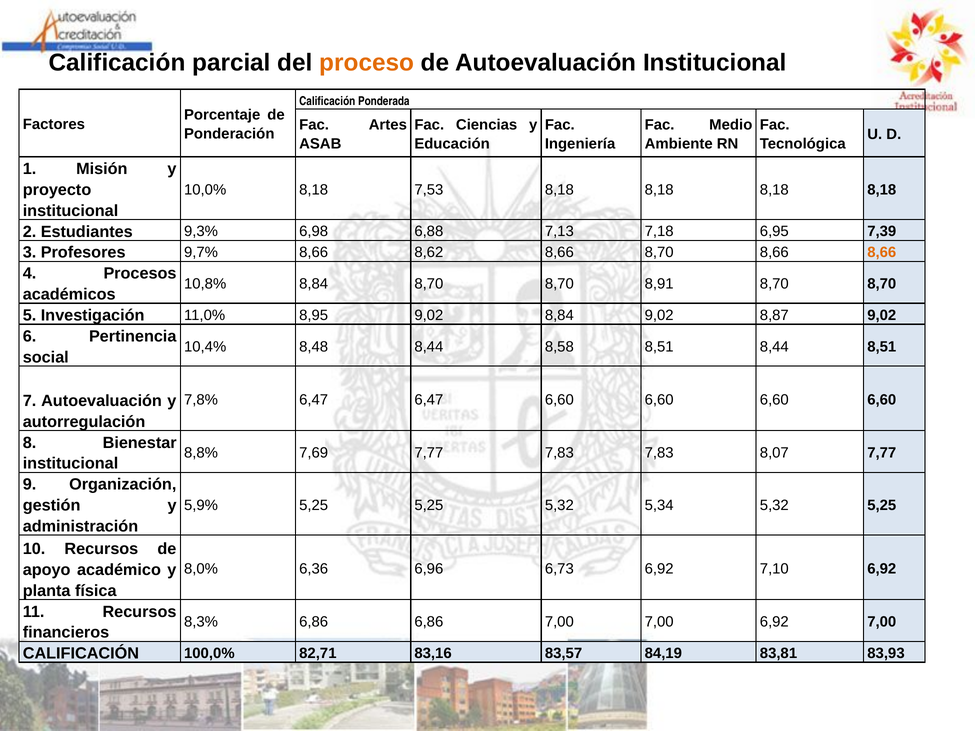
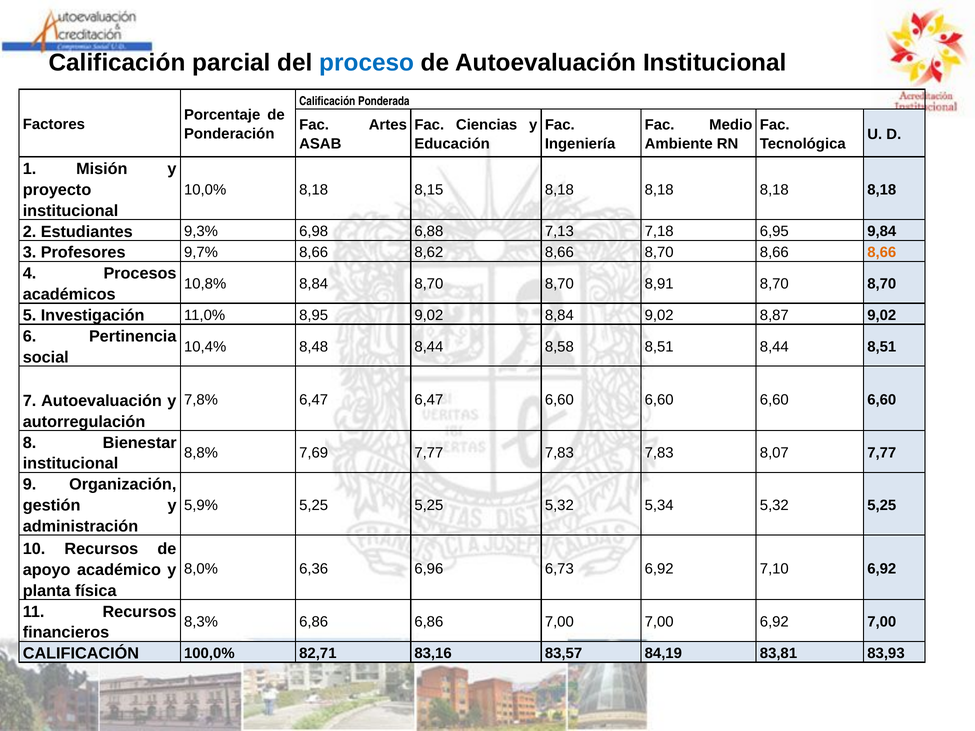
proceso colour: orange -> blue (367, 63)
7,53: 7,53 -> 8,15 (429, 190)
7,39: 7,39 -> 9,84 (882, 232)
